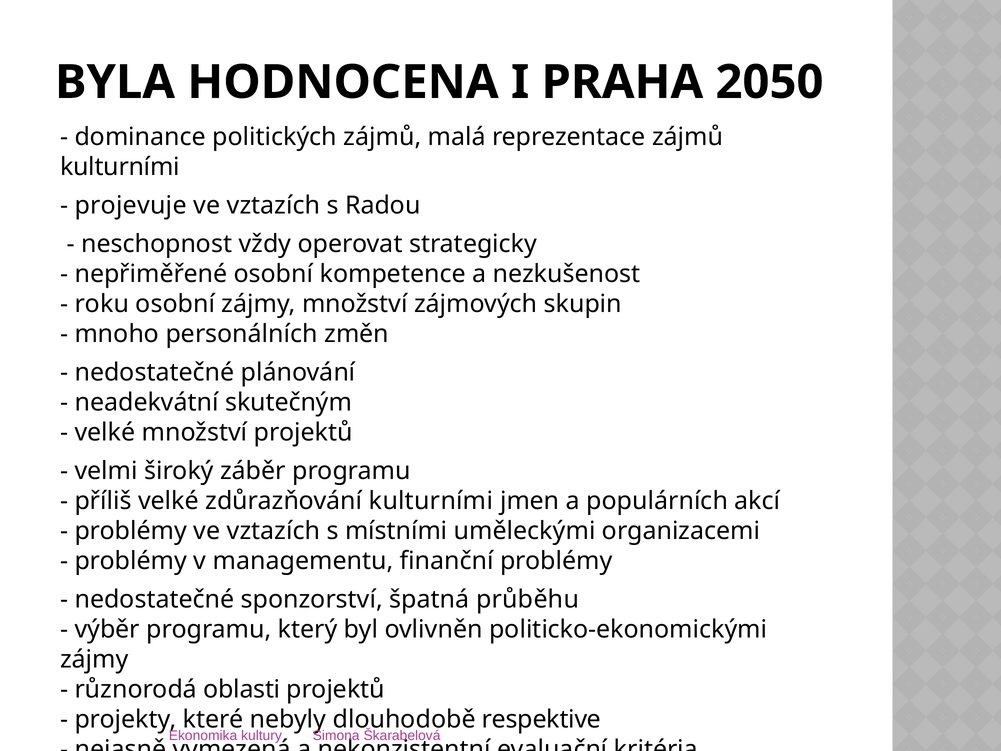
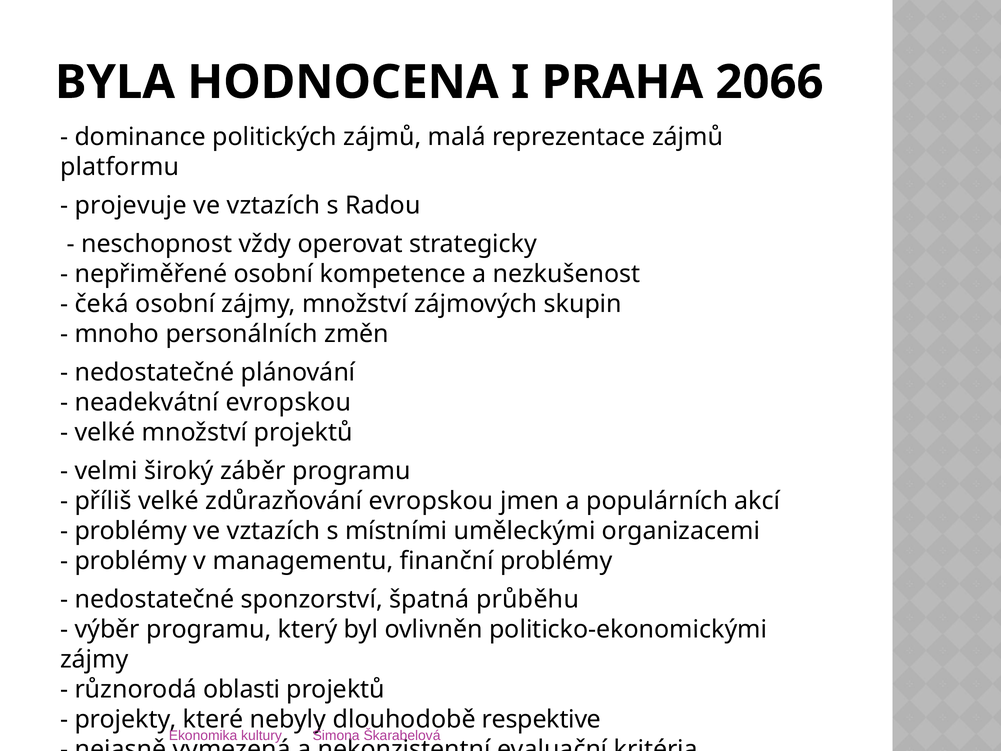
2050: 2050 -> 2066 (769, 82)
kulturními: kulturními -> platformu (120, 167)
roku: roku -> čeká (102, 304)
neadekvátní skutečným: skutečným -> evropskou (288, 402)
zdůrazňování kulturními: kulturními -> evropskou (431, 501)
